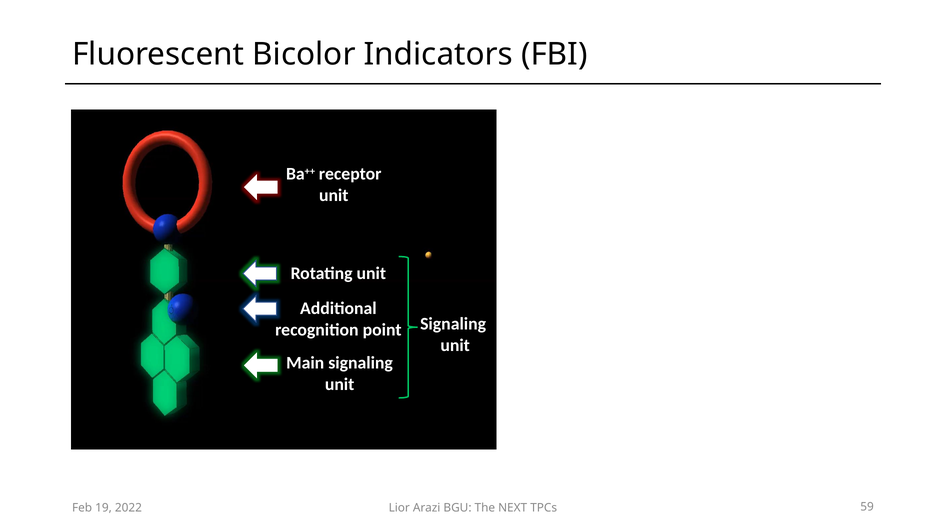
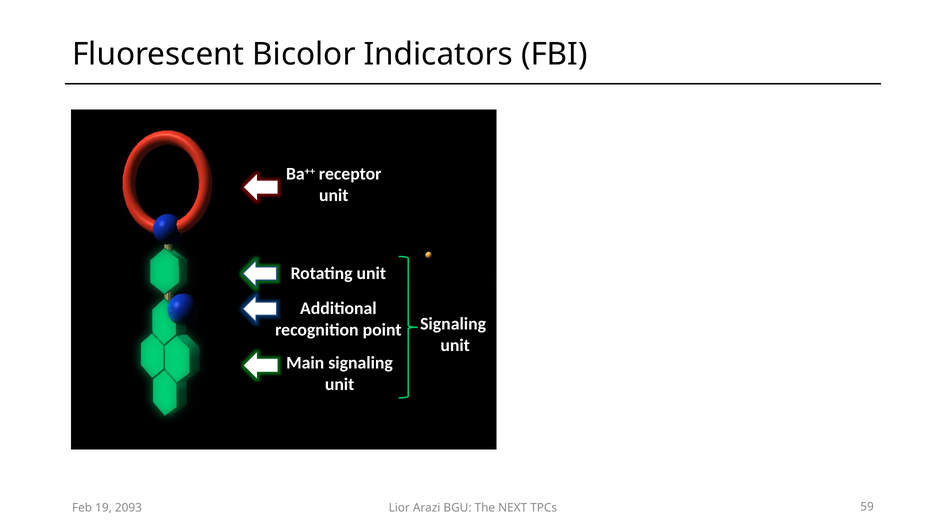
2022: 2022 -> 2093 (128, 508)
